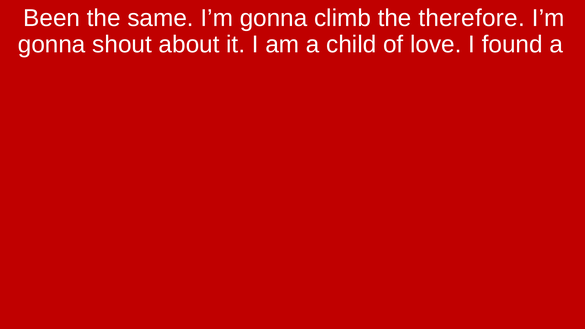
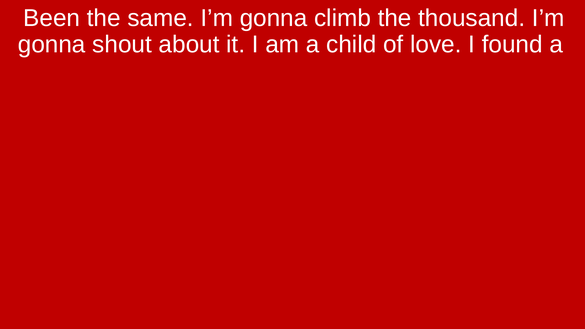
therefore: therefore -> thousand (472, 18)
